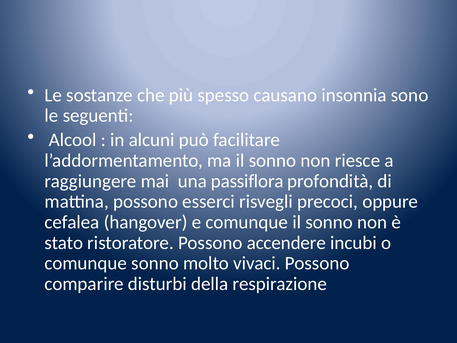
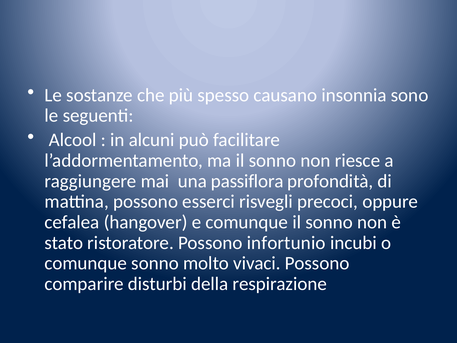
accendere: accendere -> infortunio (286, 243)
